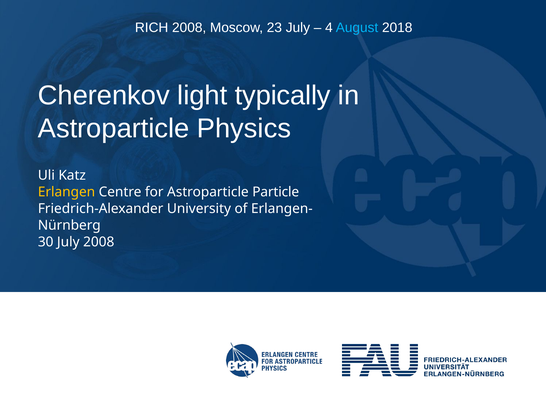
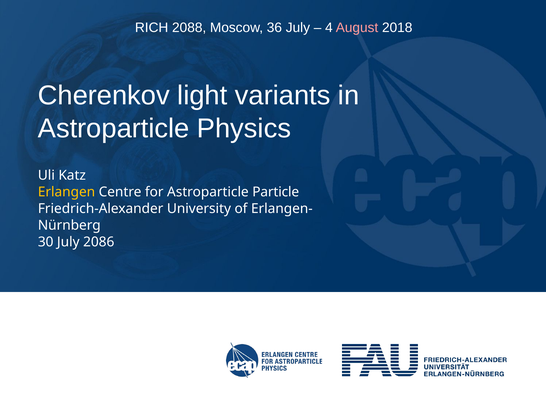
RICH 2008: 2008 -> 2088 (189, 28)
23: 23 -> 36 (274, 28)
August colour: light blue -> pink (357, 28)
typically: typically -> variants (283, 96)
July 2008: 2008 -> 2086 (99, 242)
